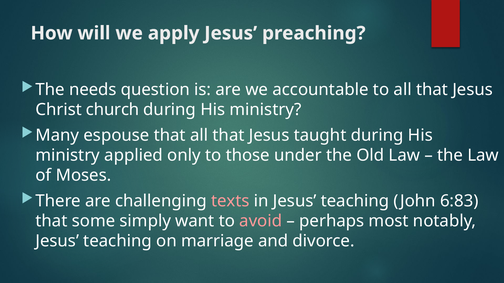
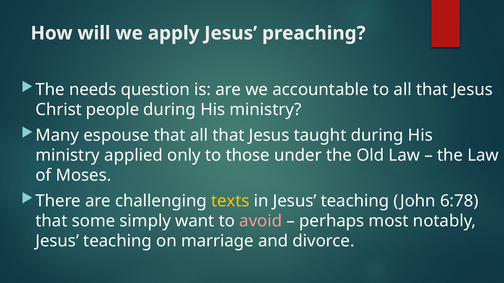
church: church -> people (113, 110)
texts colour: pink -> yellow (230, 201)
6:83: 6:83 -> 6:78 (459, 201)
